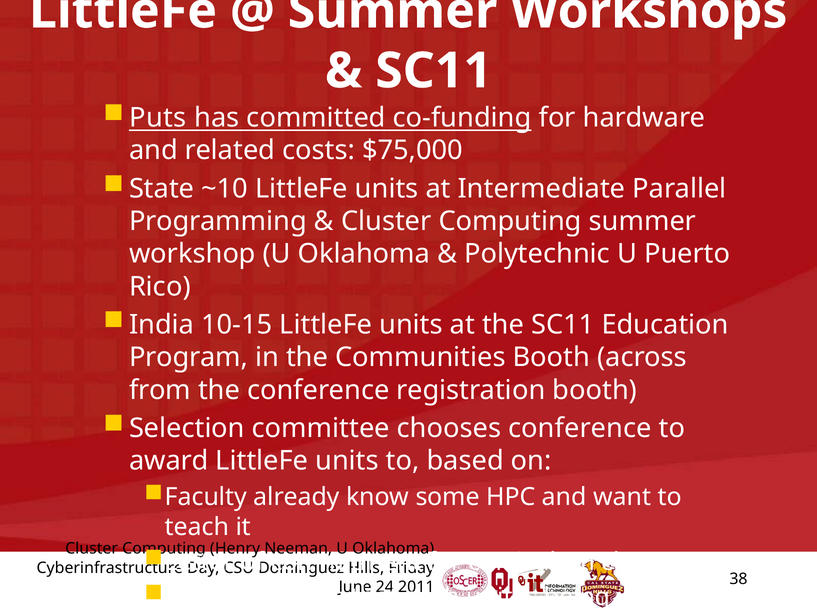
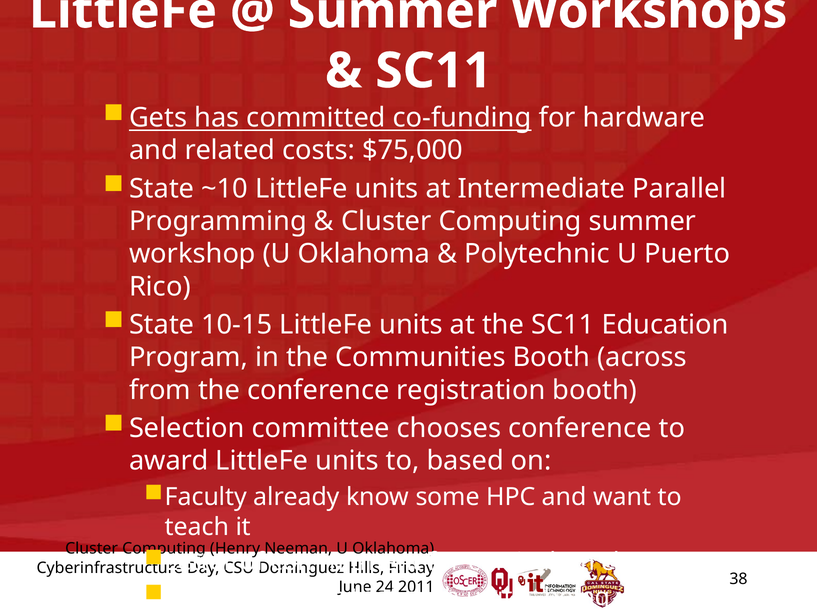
Puts: Puts -> Gets (158, 118)
India: India -> State (162, 325)
